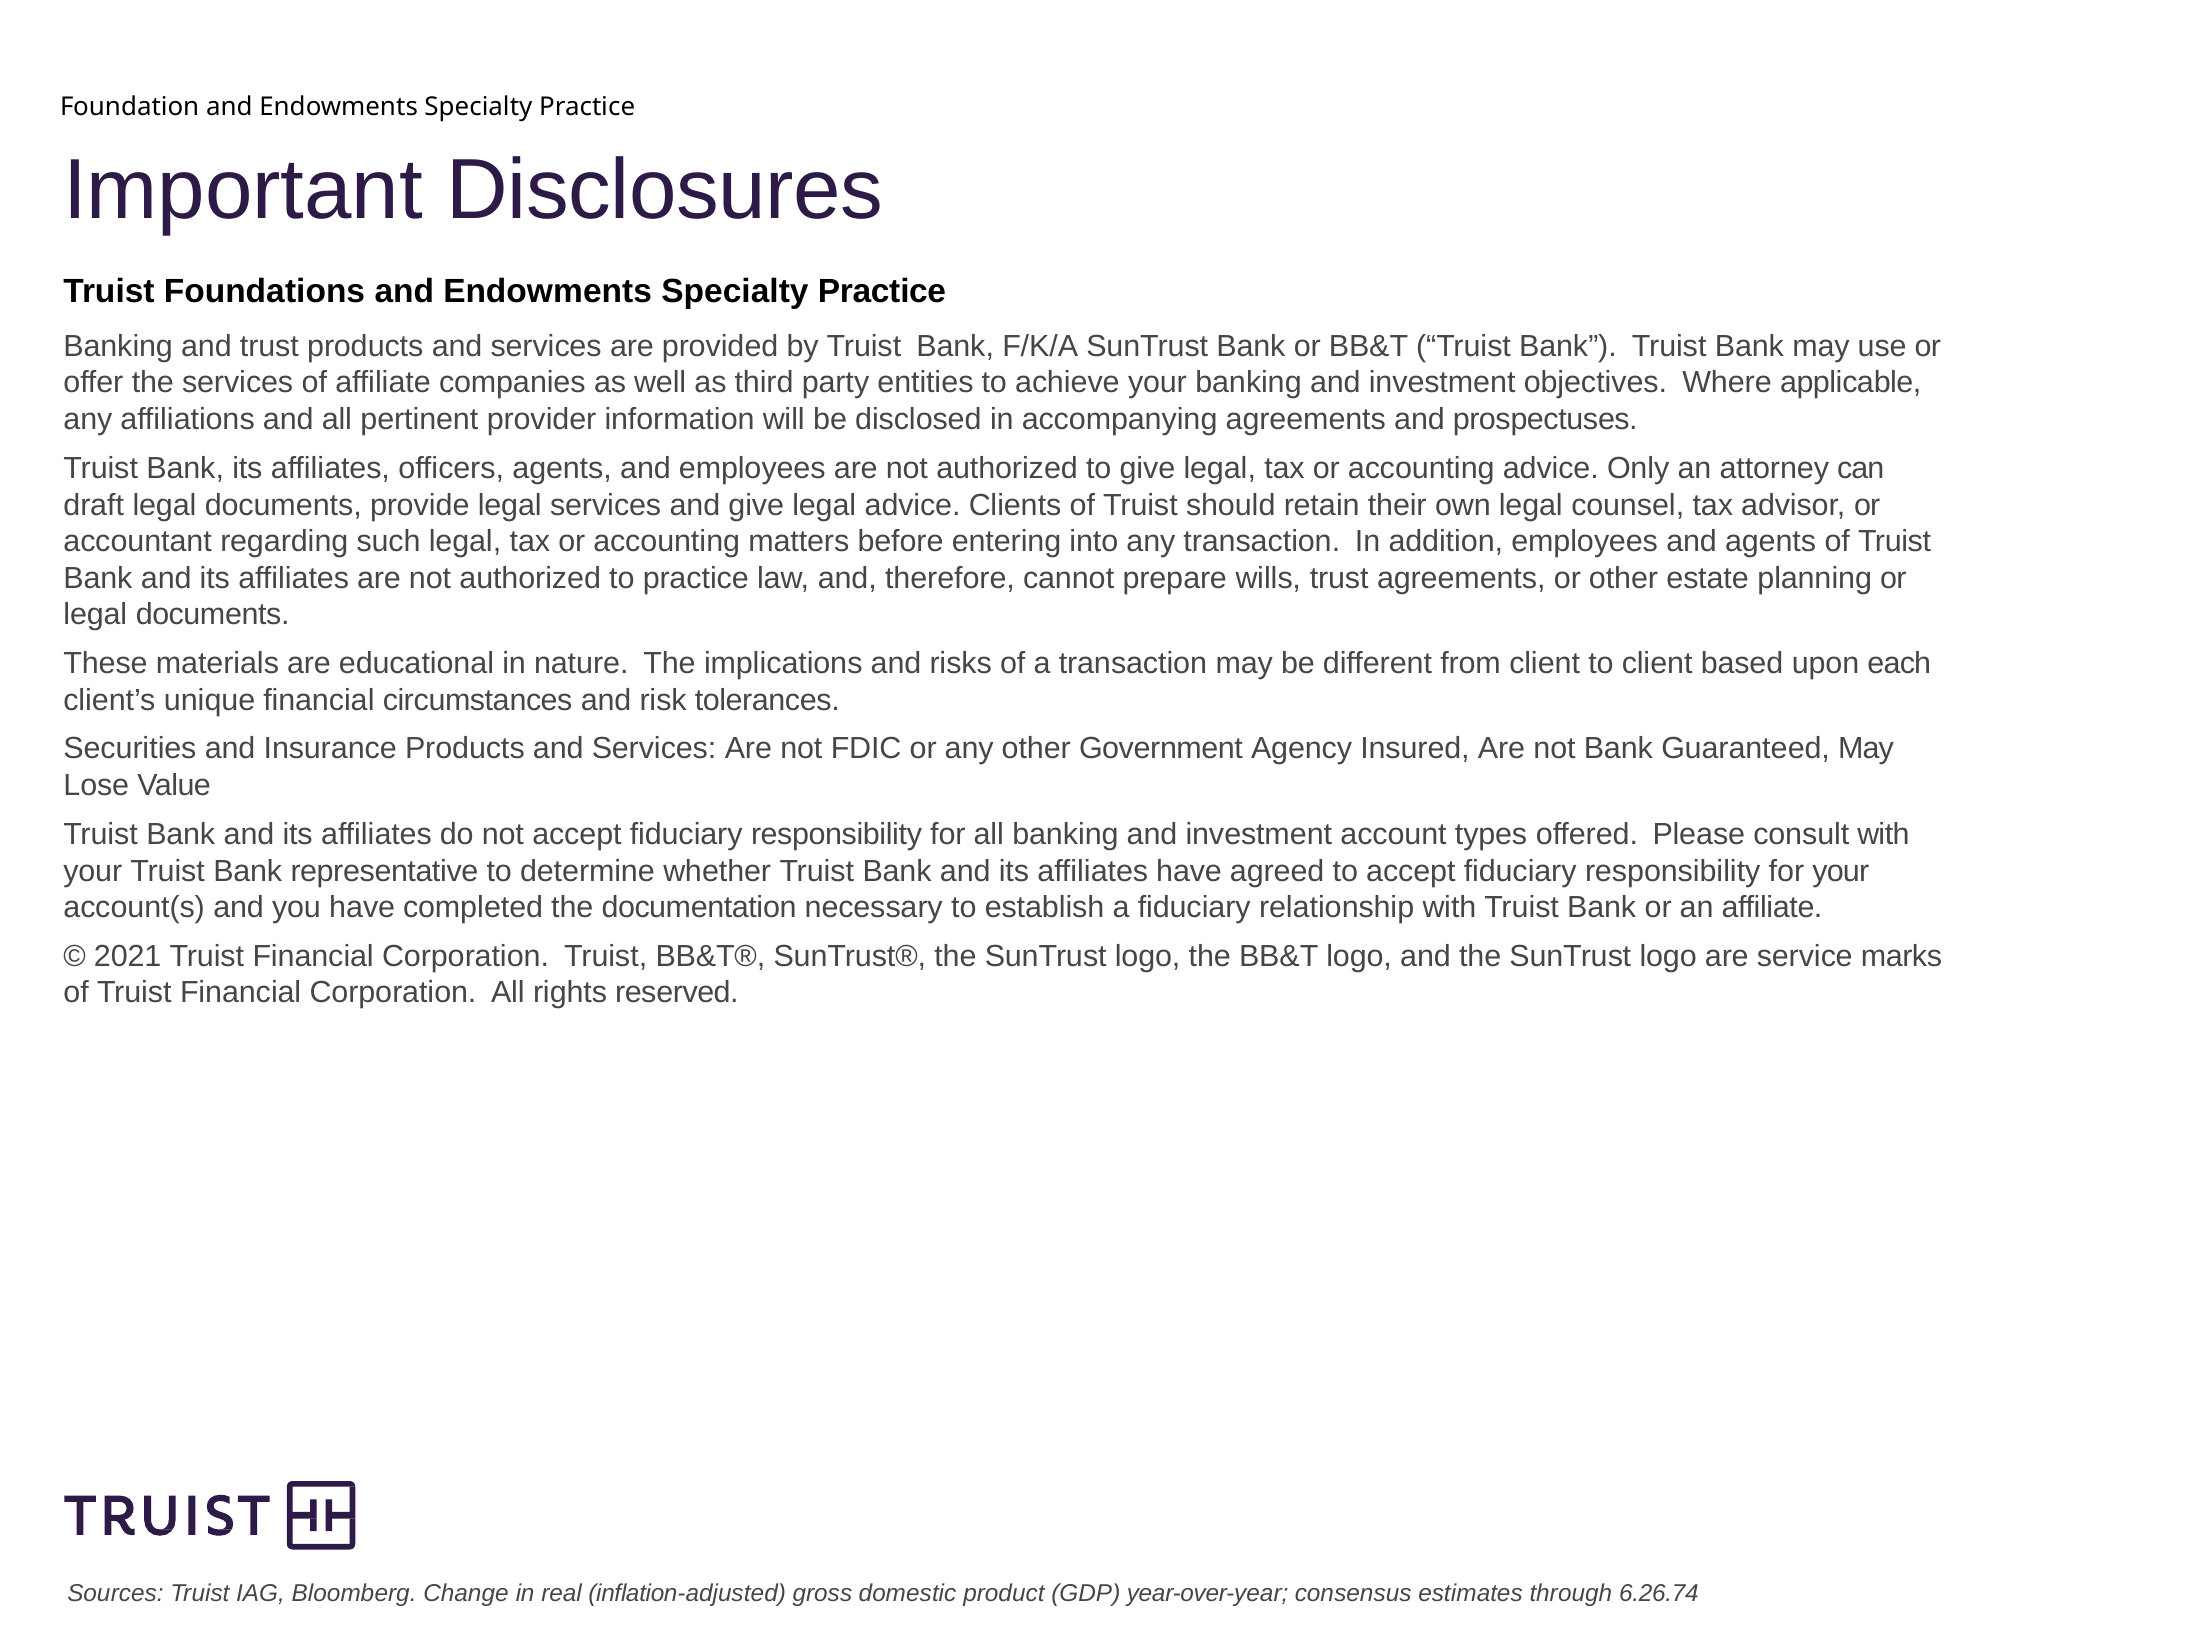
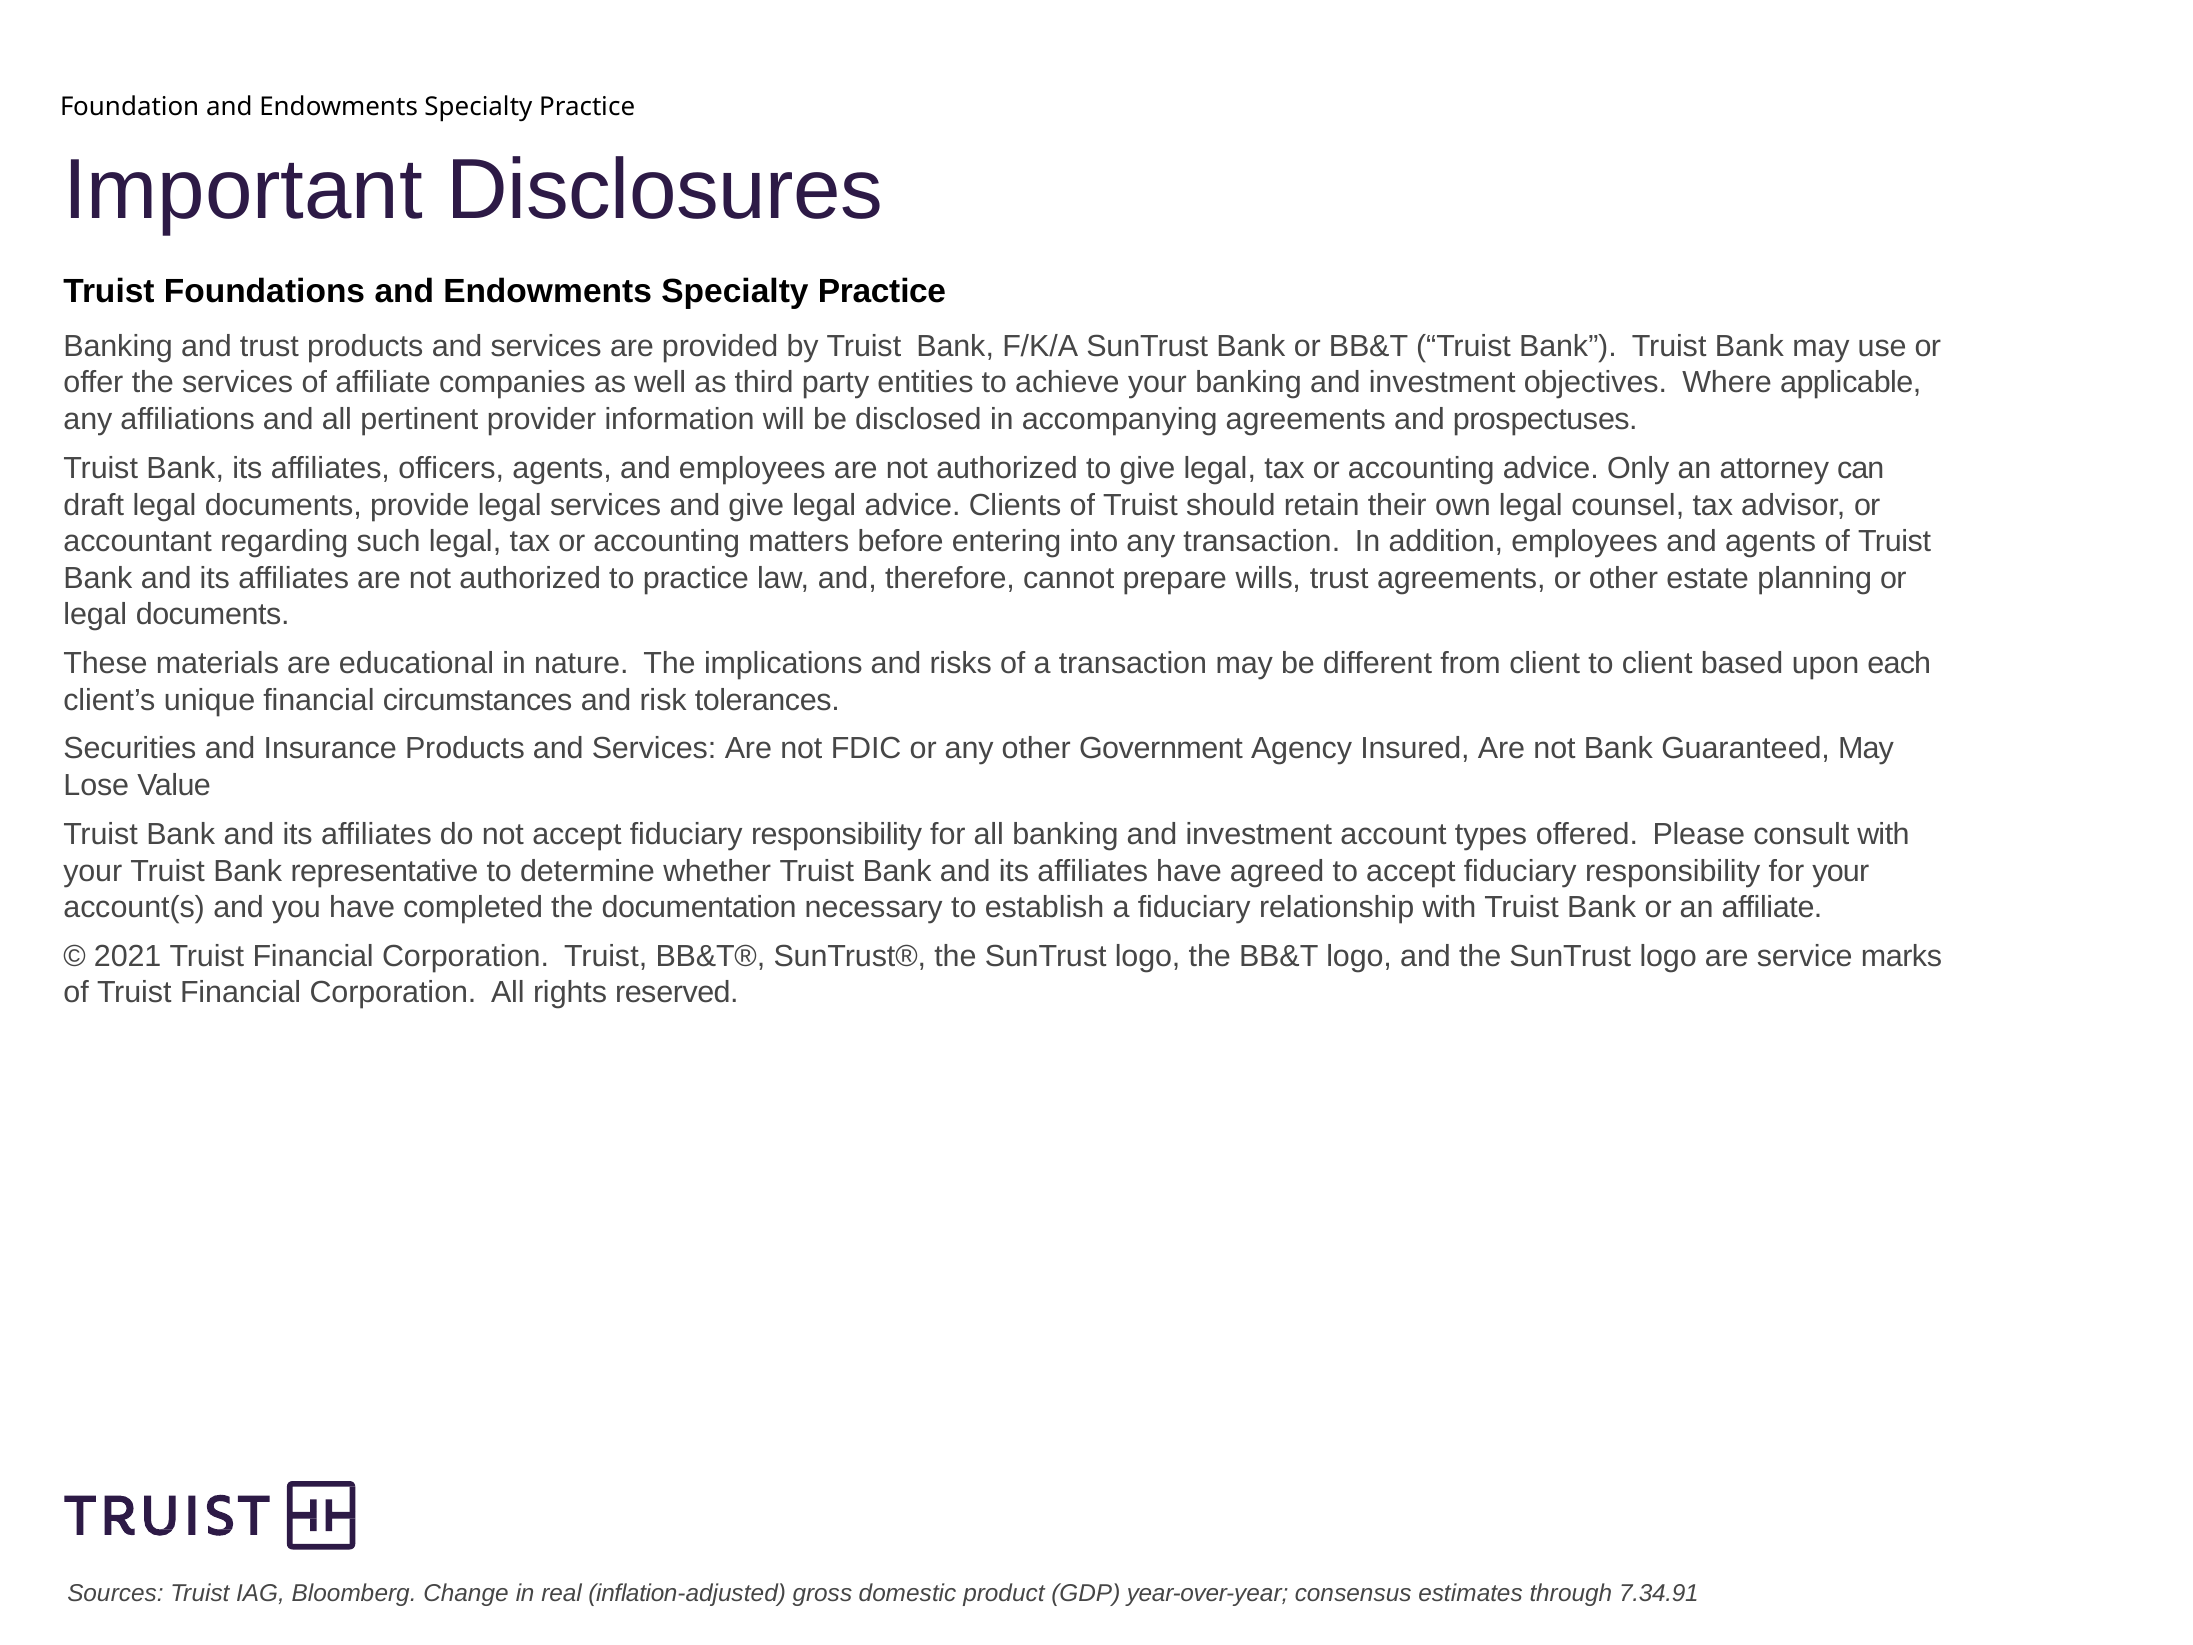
6.26.74: 6.26.74 -> 7.34.91 (1659, 1593)
